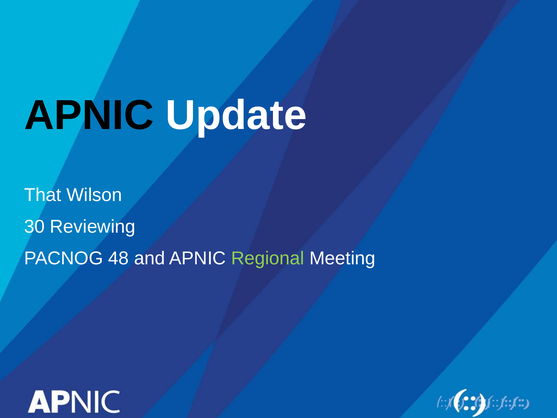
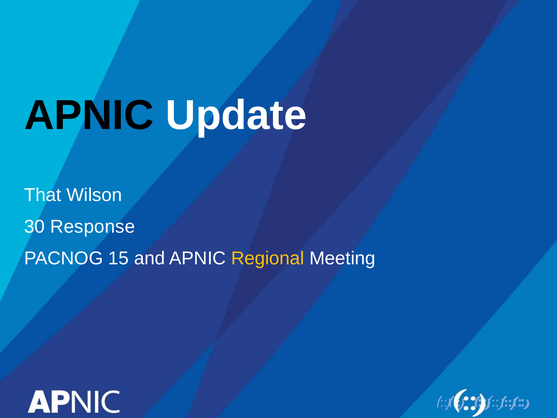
Reviewing: Reviewing -> Response (93, 227)
48: 48 -> 15 (119, 258)
Regional colour: light green -> yellow (268, 258)
